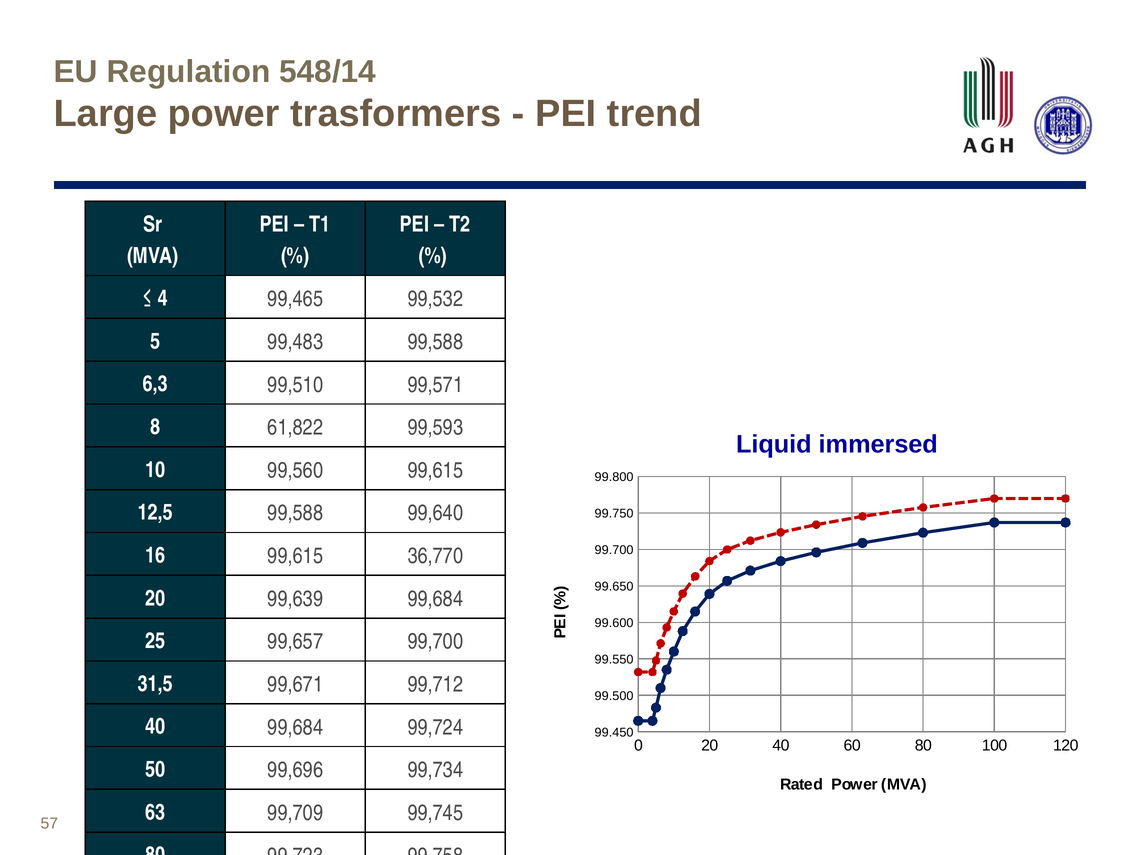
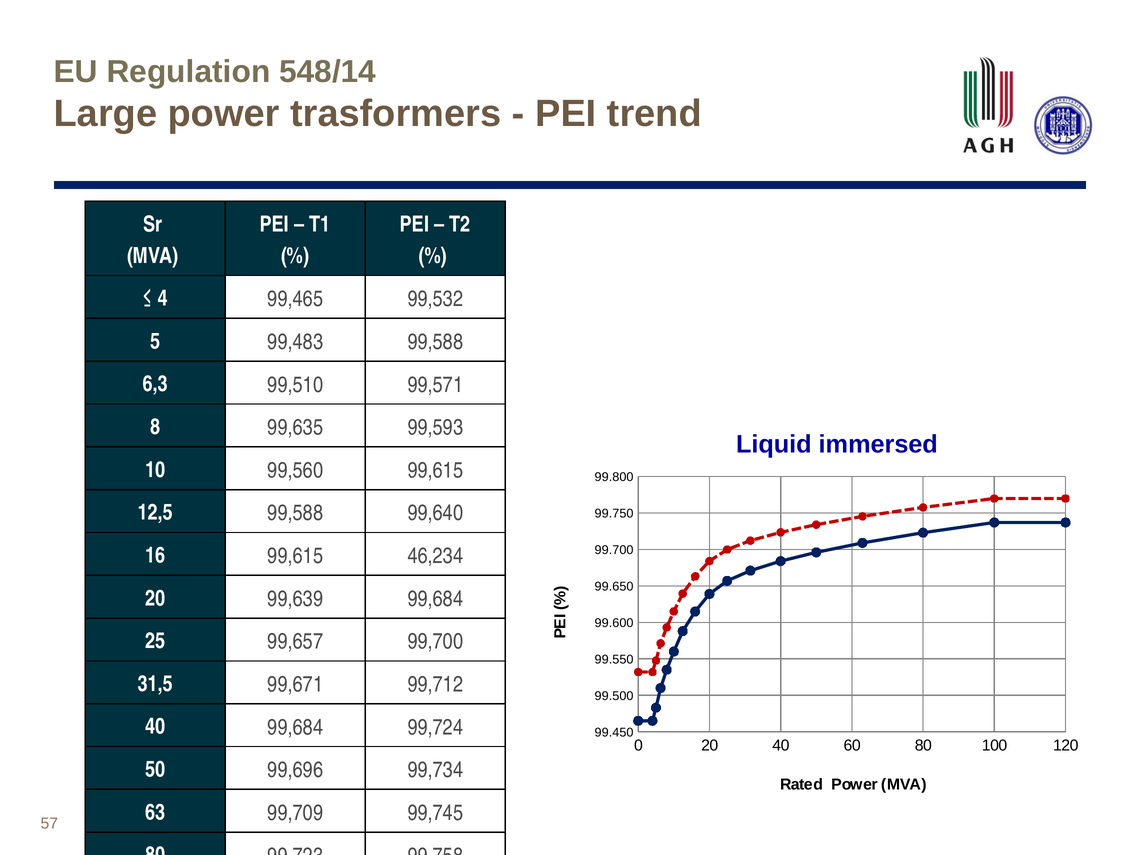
61,822: 61,822 -> 99,635 (295, 428)
36,770: 36,770 -> 46,234 (435, 556)
